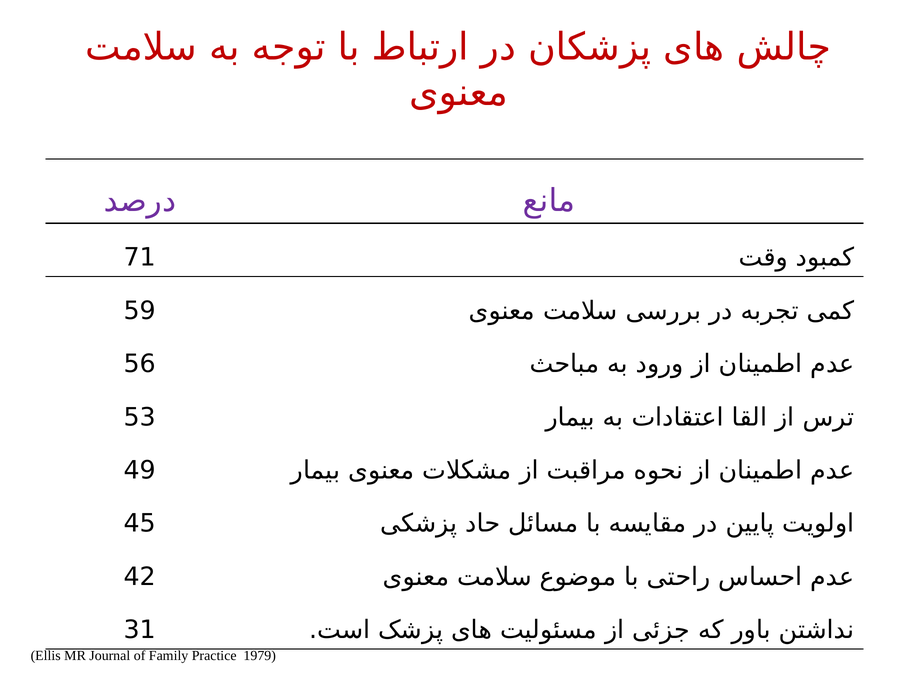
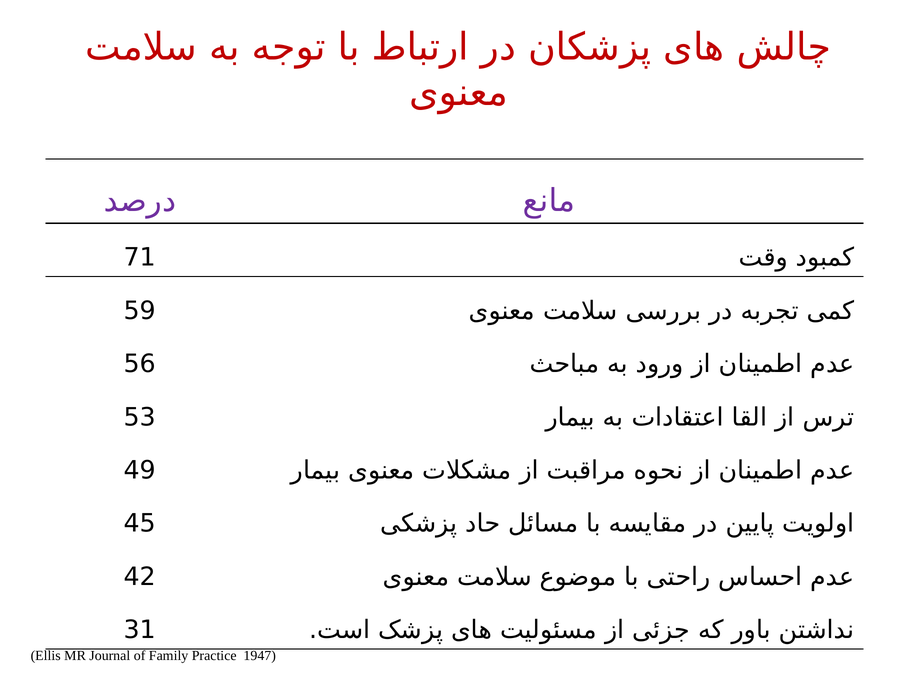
1979: 1979 -> 1947 (260, 655)
